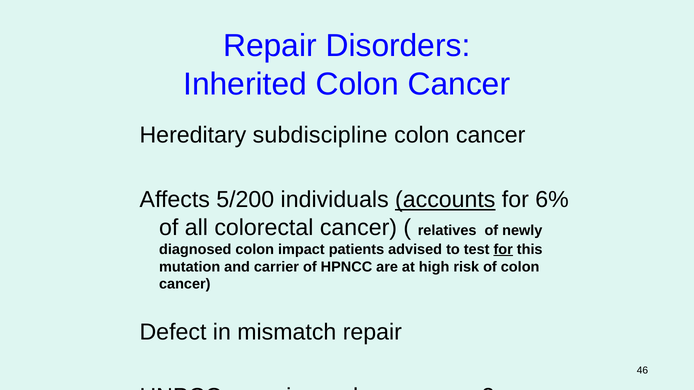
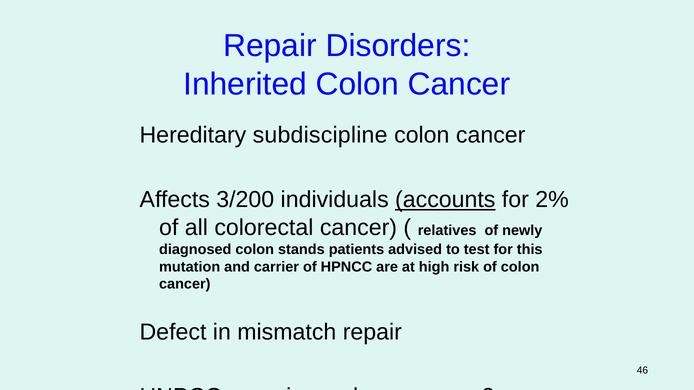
5/200: 5/200 -> 3/200 (245, 200)
6%: 6% -> 2% (552, 200)
impact: impact -> stands (301, 250)
for underline: present -> none (503, 250)
